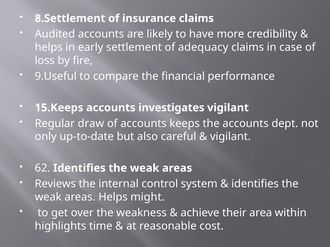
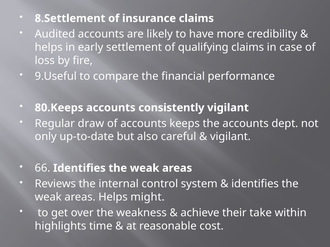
adequacy: adequacy -> qualifying (203, 47)
15.Keeps: 15.Keeps -> 80.Keeps (59, 108)
investigates: investigates -> consistently (171, 108)
62: 62 -> 66 (42, 168)
area: area -> take (261, 213)
